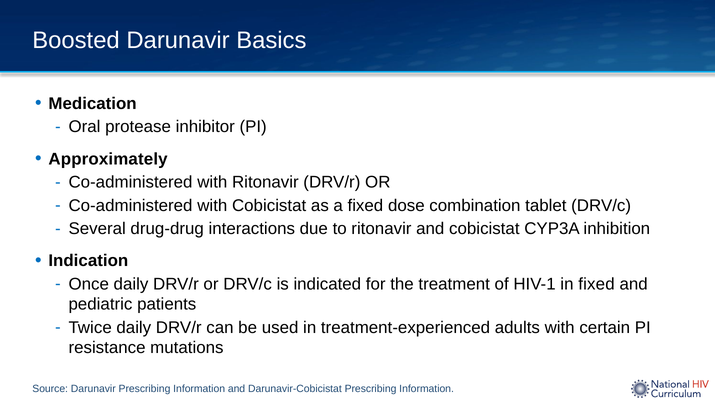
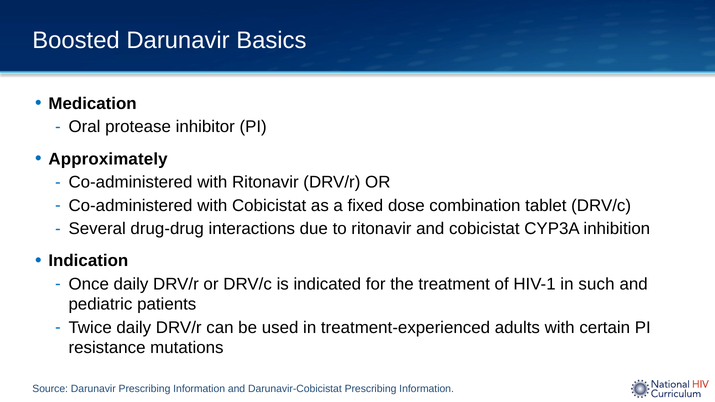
in fixed: fixed -> such (596, 284)
